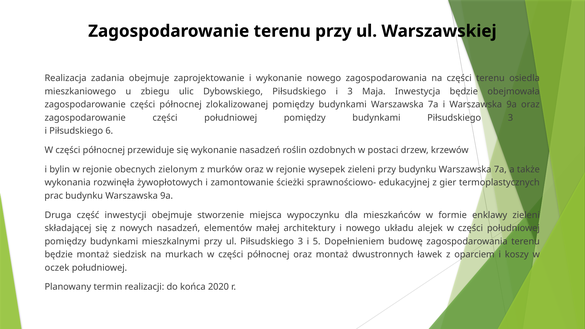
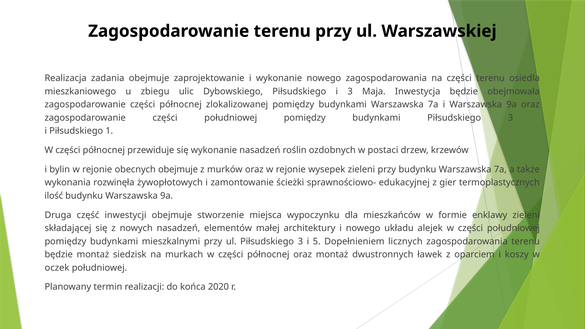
6: 6 -> 1 (109, 131)
obecnych zielonym: zielonym -> obejmuje (178, 169)
prac: prac -> ilość (54, 196)
budowę: budowę -> licznych (405, 241)
